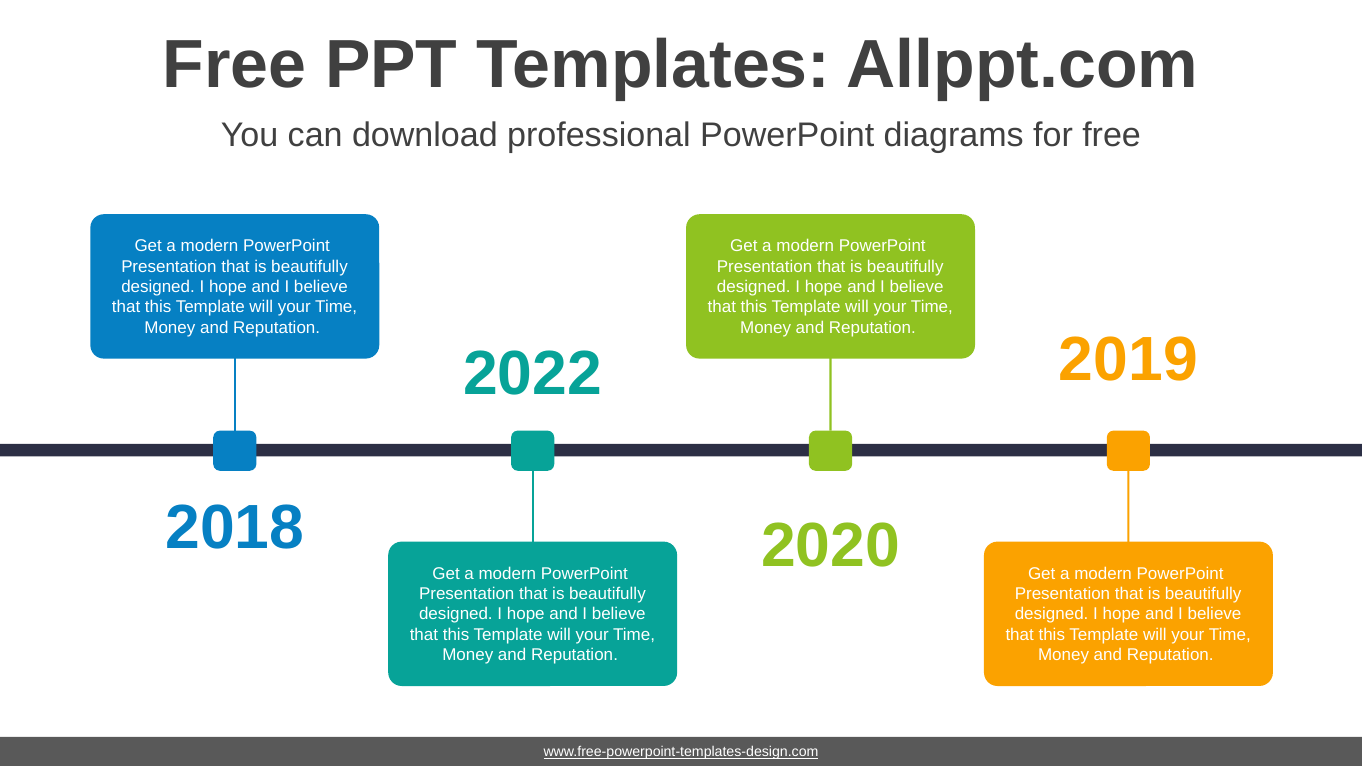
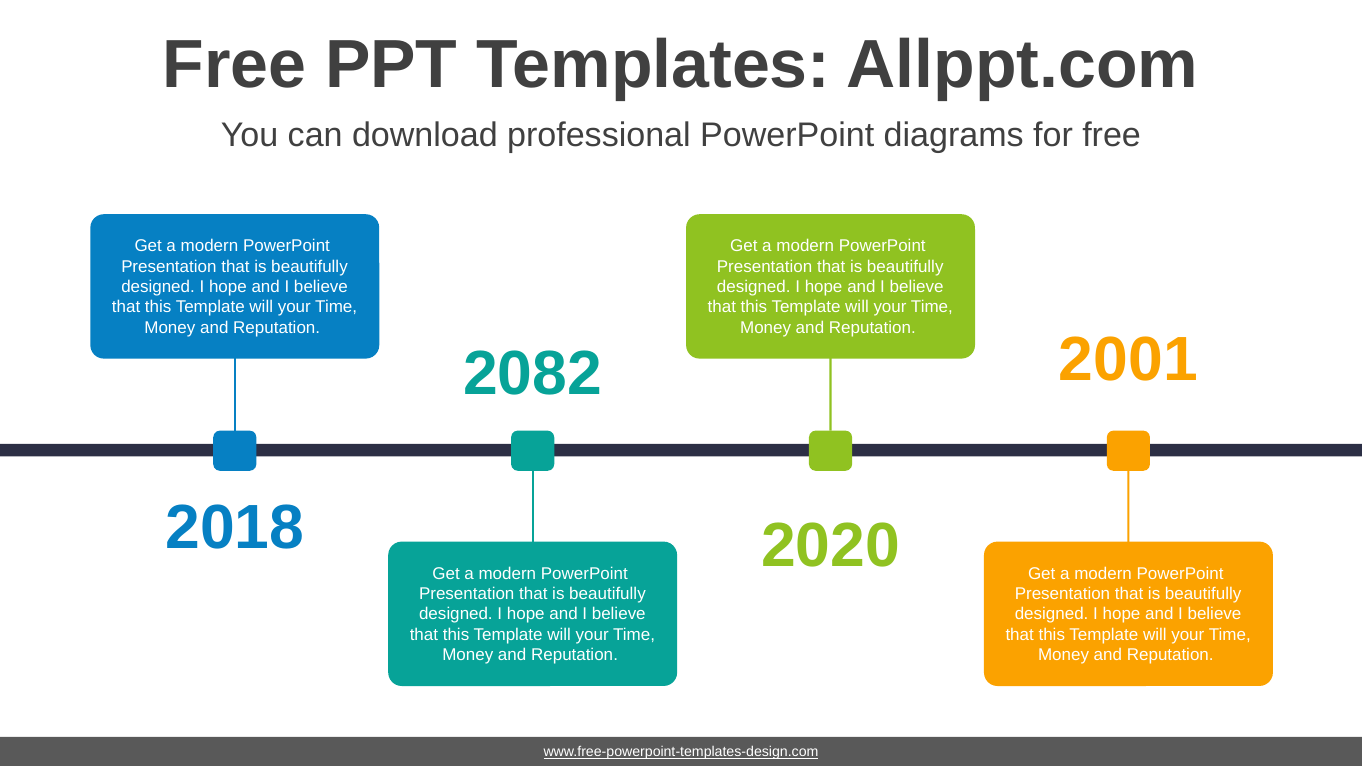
2019: 2019 -> 2001 (1128, 360)
2022: 2022 -> 2082 (533, 374)
